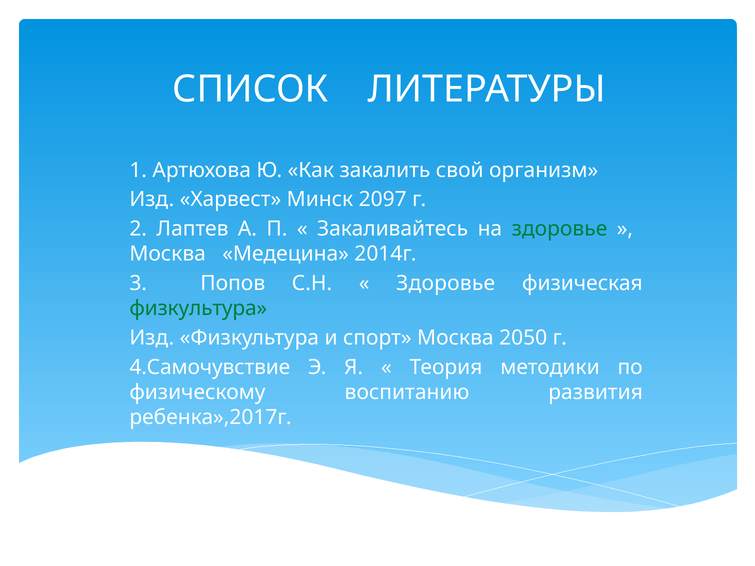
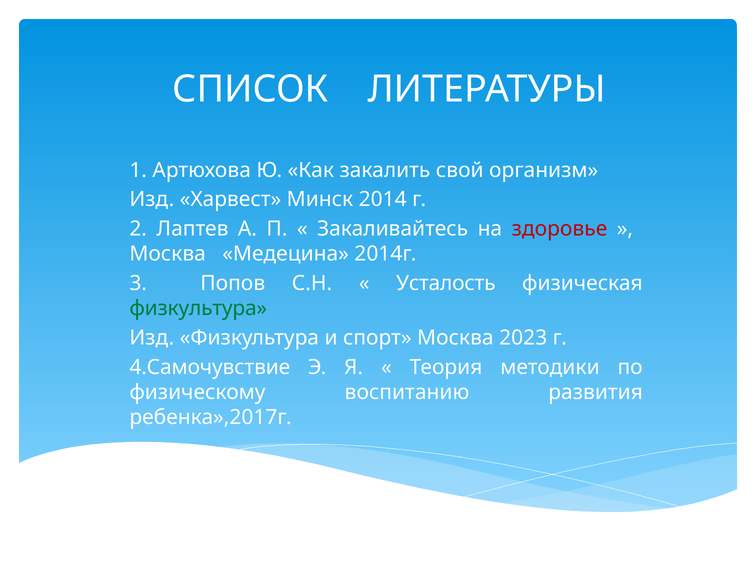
2097: 2097 -> 2014 (383, 200)
здоровье colour: green -> red (560, 229)
Здоровье: Здоровье -> Усталость (446, 283)
2050: 2050 -> 2023 (523, 338)
